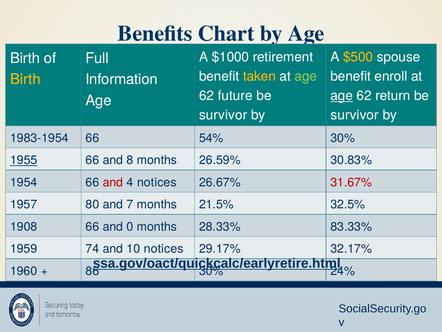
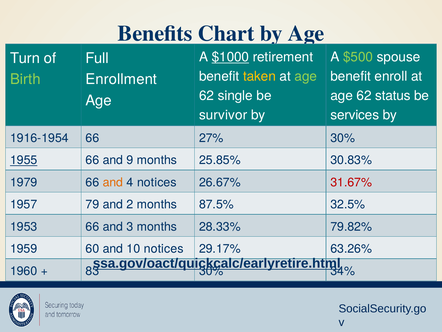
$1000 underline: none -> present (230, 57)
$500 colour: yellow -> light green (358, 57)
Birth: Birth -> Turn (25, 58)
Birth colour: yellow -> light green (25, 79)
Information: Information -> Enrollment (121, 79)
future: future -> single (235, 96)
age underline: present -> none (342, 96)
return: return -> status (393, 96)
survivor: survivor -> services (355, 115)
1983-1954: 1983-1954 -> 1916-1954 (39, 138)
54%: 54% -> 27% (211, 138)
8: 8 -> 9 (130, 160)
26.59%: 26.59% -> 25.85% (220, 160)
1954: 1954 -> 1979 (24, 182)
and colour: red -> orange (113, 182)
80: 80 -> 79 (92, 204)
7: 7 -> 2 (130, 204)
21.5%: 21.5% -> 87.5% (216, 204)
1908: 1908 -> 1953 (24, 226)
0: 0 -> 3 (130, 226)
83.33%: 83.33% -> 79.82% (351, 226)
74: 74 -> 60 (92, 248)
32.17%: 32.17% -> 63.26% (351, 248)
86: 86 -> 83 (92, 271)
24%: 24% -> 34% (343, 271)
